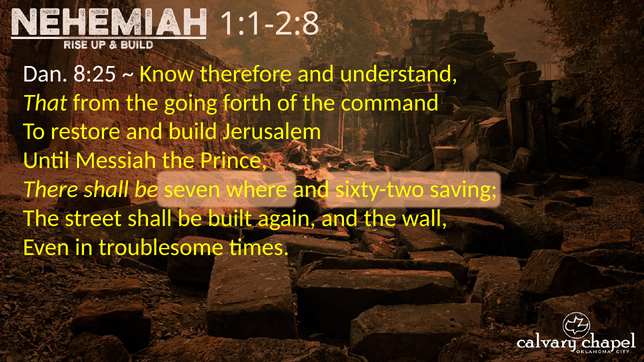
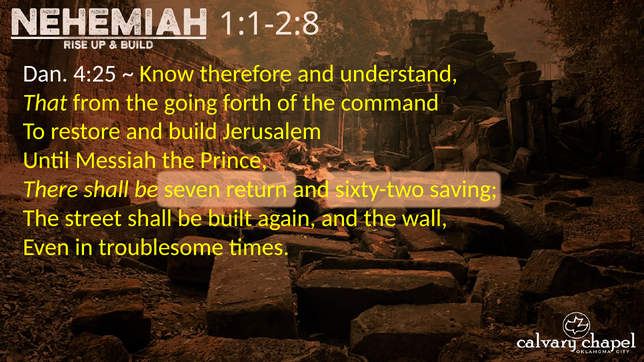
8:25: 8:25 -> 4:25 (95, 74)
where: where -> return (257, 190)
